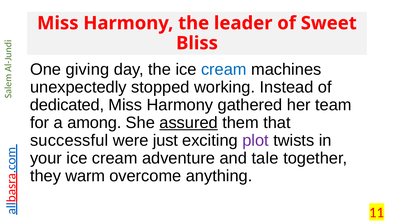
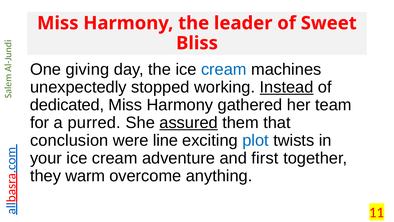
Instead underline: none -> present (287, 87)
among: among -> purred (94, 122)
successful: successful -> conclusion (69, 140)
just: just -> line (165, 140)
plot colour: purple -> blue (256, 140)
tale: tale -> first (265, 158)
